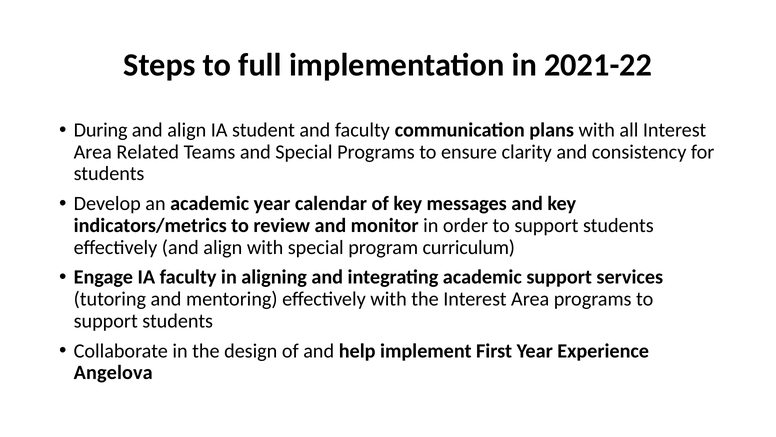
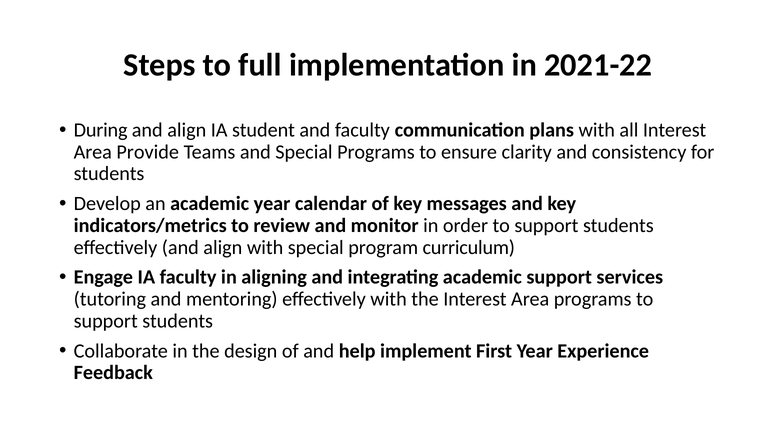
Related: Related -> Provide (148, 152)
Angelova: Angelova -> Feedback (113, 372)
